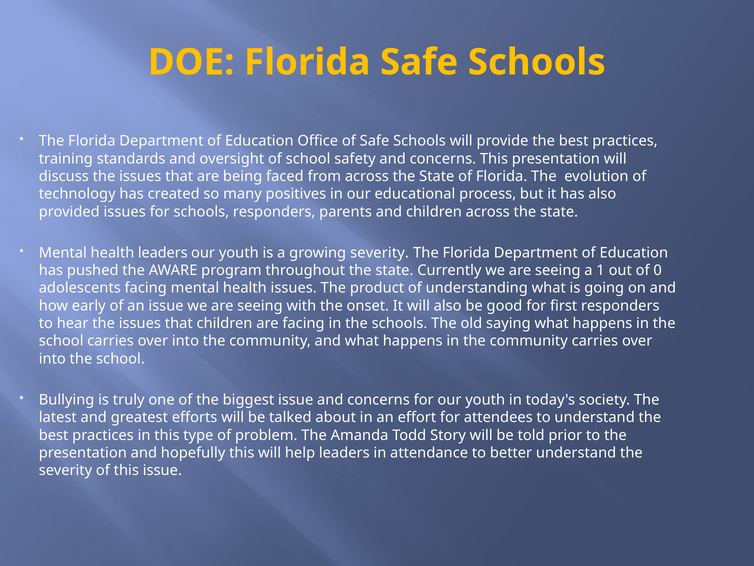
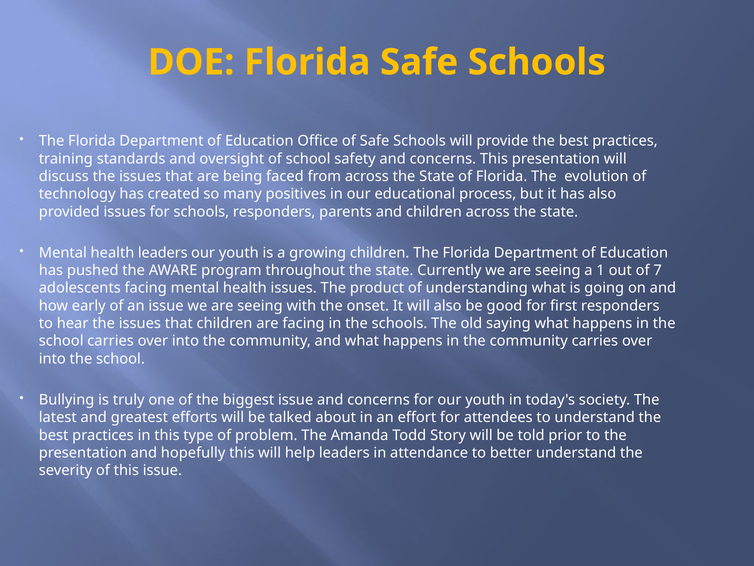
growing severity: severity -> children (380, 253)
0: 0 -> 7 (658, 270)
